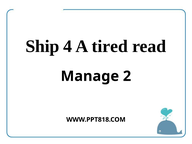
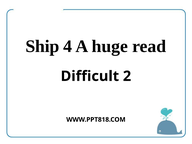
tired: tired -> huge (110, 46)
Manage: Manage -> Difficult (90, 76)
